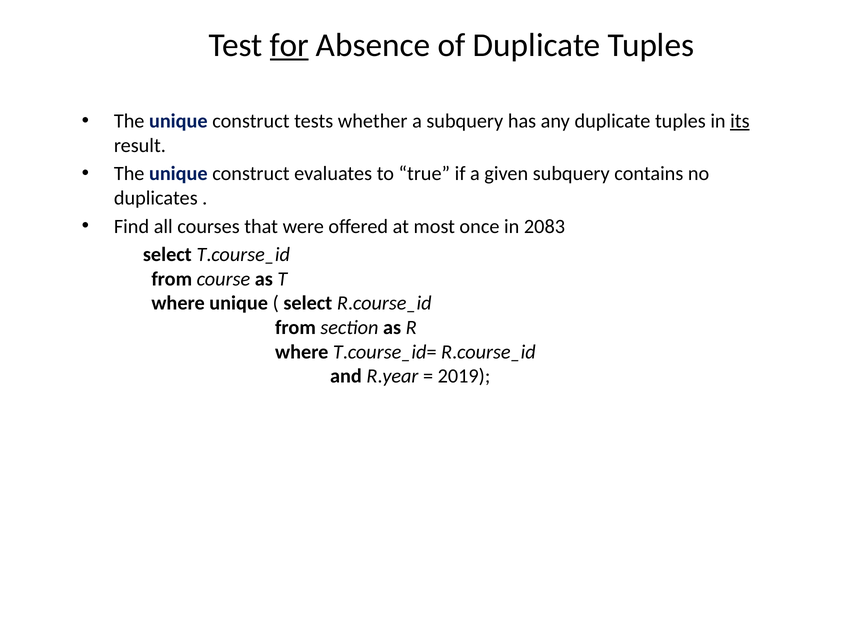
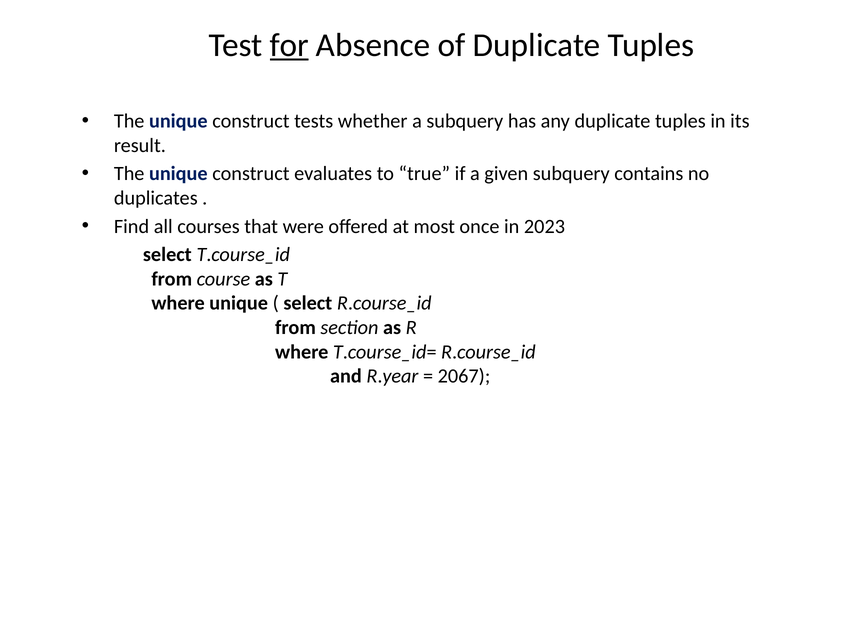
its underline: present -> none (740, 121)
2083: 2083 -> 2023 (545, 226)
2019: 2019 -> 2067 (464, 376)
